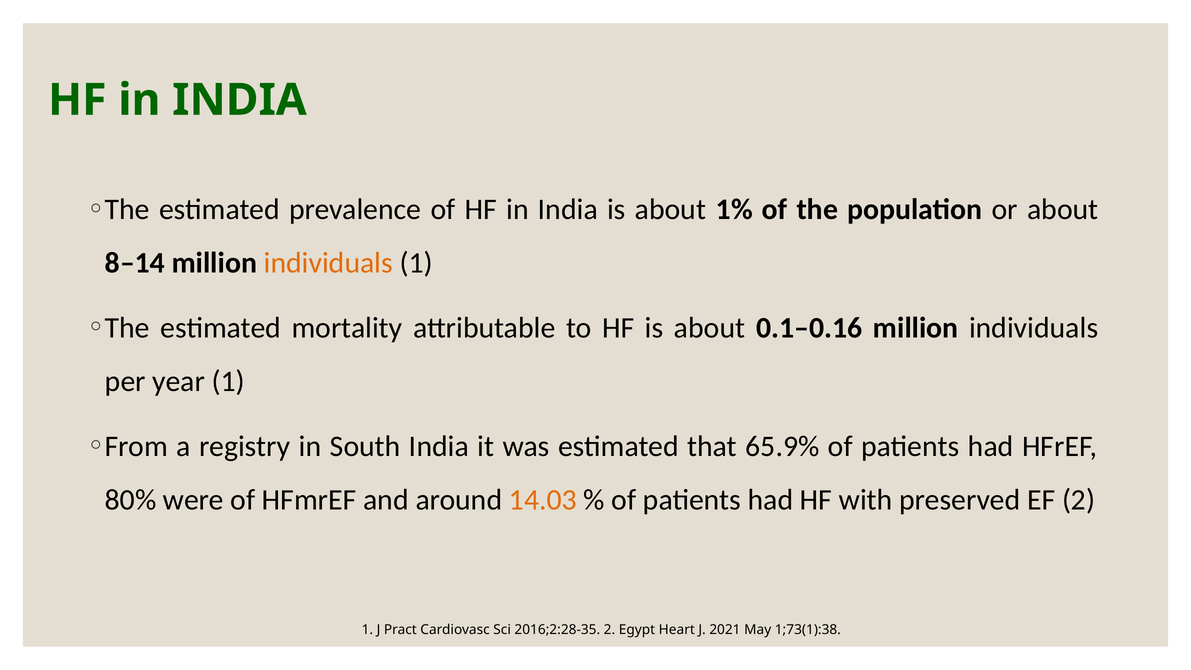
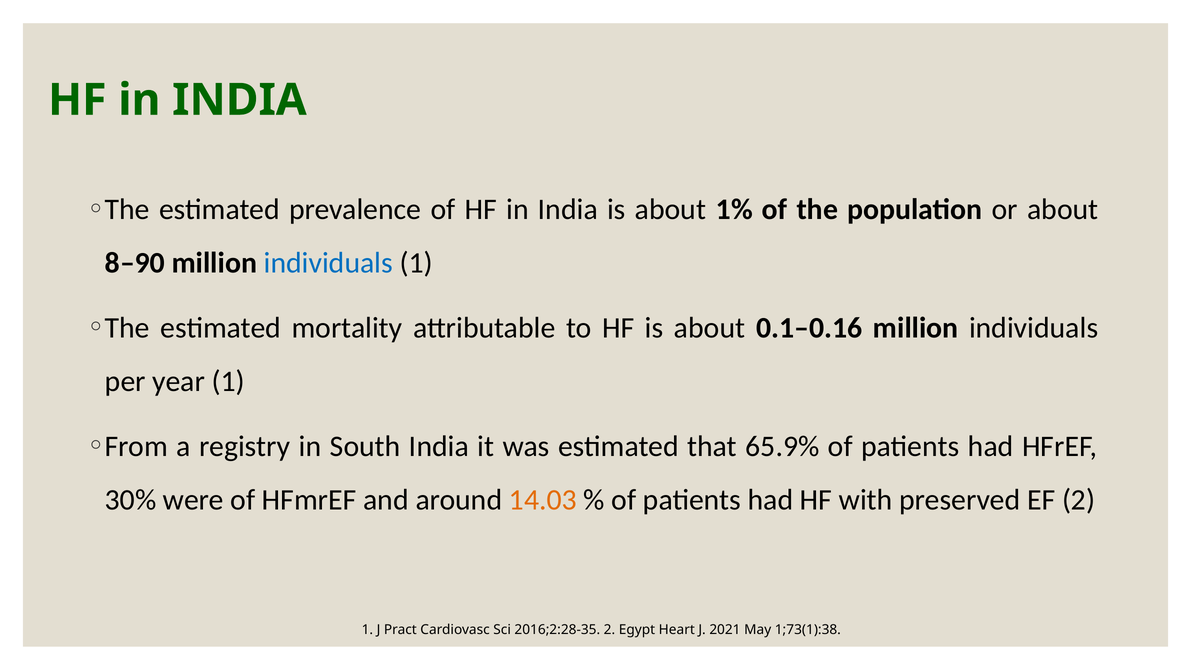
8–14: 8–14 -> 8–90 (135, 263)
individuals colour: orange -> blue (328, 263)
80%: 80% -> 30% (131, 500)
